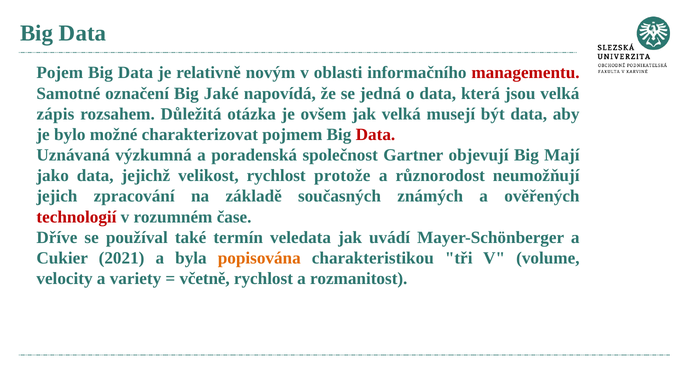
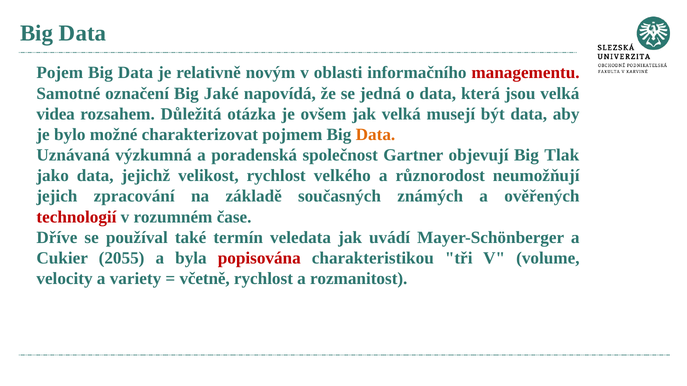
zápis: zápis -> videa (56, 114)
Data colour: red -> orange (375, 135)
Mají: Mají -> Tlak (562, 155)
protože: protože -> velkého (342, 176)
2021: 2021 -> 2055 (122, 258)
popisována colour: orange -> red (259, 258)
